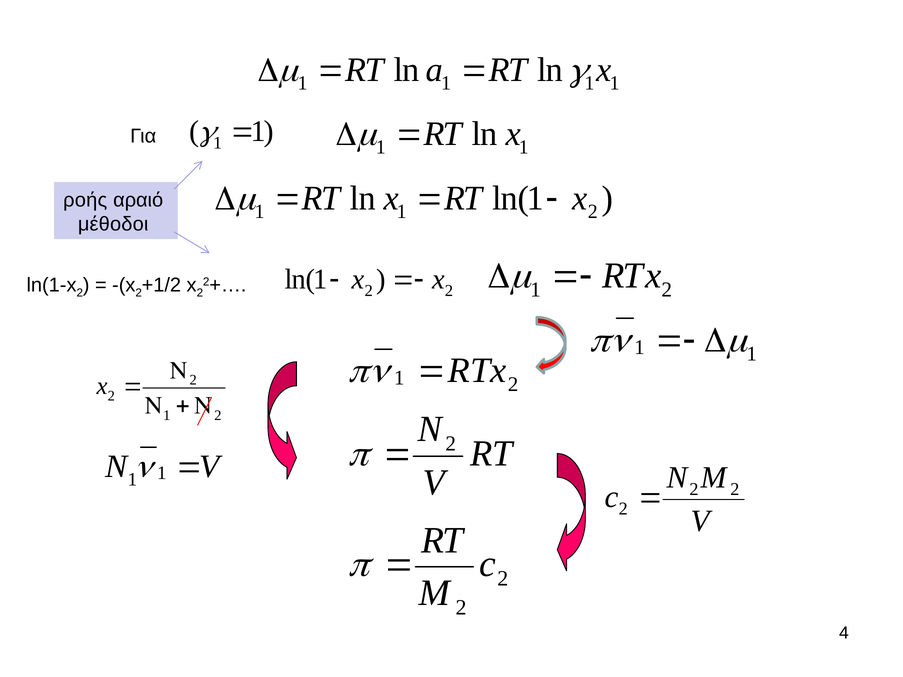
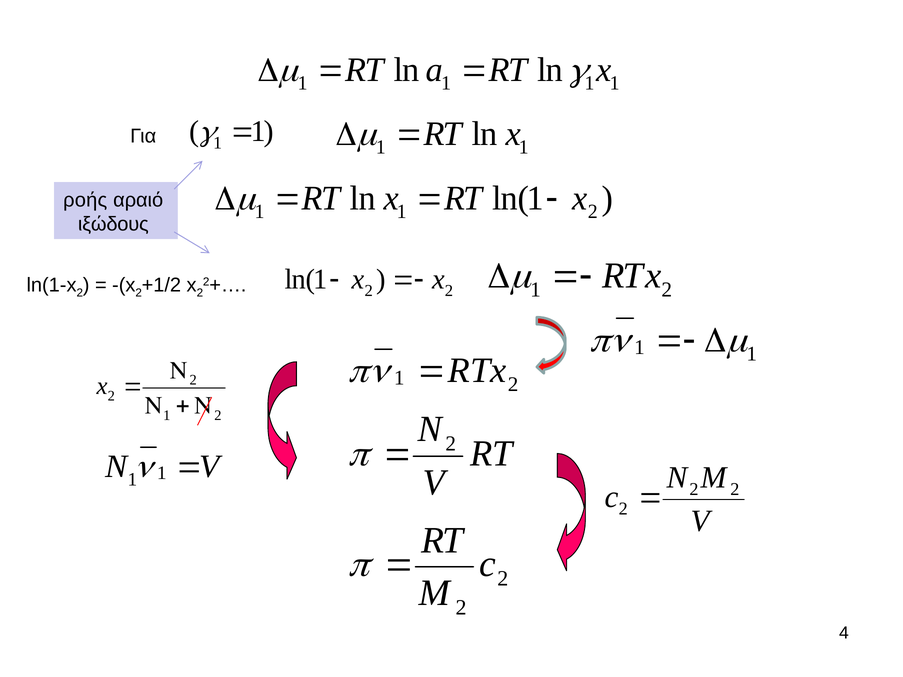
μέθοδοι: μέθοδοι -> ιξώδους (113, 224)
